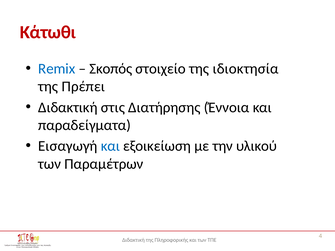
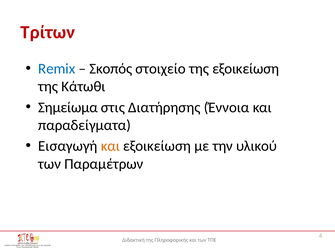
Κάτωθι: Κάτωθι -> Τρίτων (48, 32)
της ιδιοκτησία: ιδιοκτησία -> εξοικείωση (246, 69)
Πρέπει: Πρέπει -> Κάτωθι (83, 87)
Διδακτική: Διδακτική -> Σημείωμα (68, 107)
και colour: blue -> orange (110, 146)
